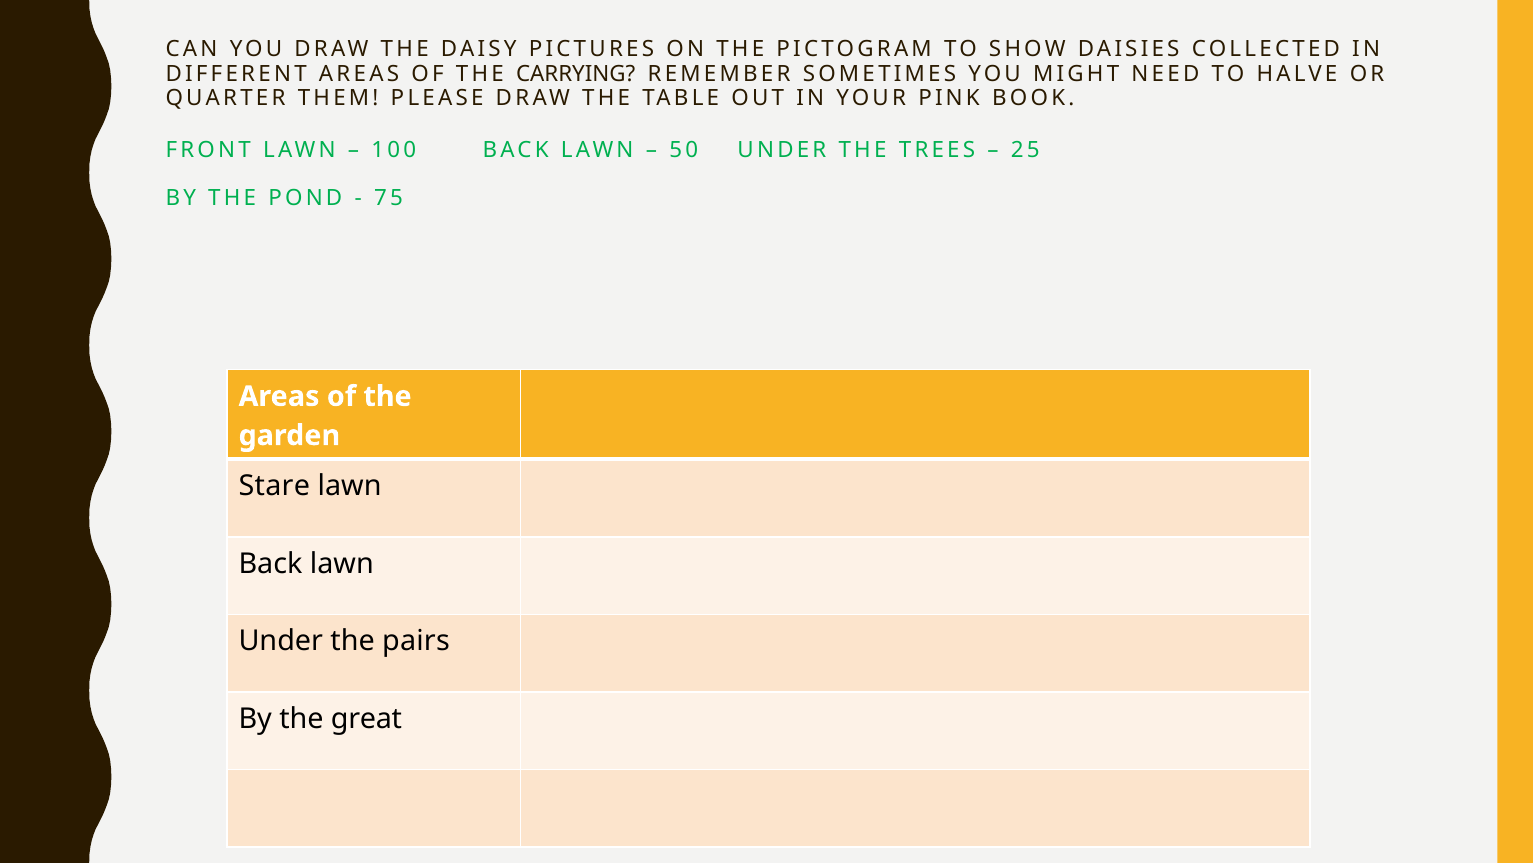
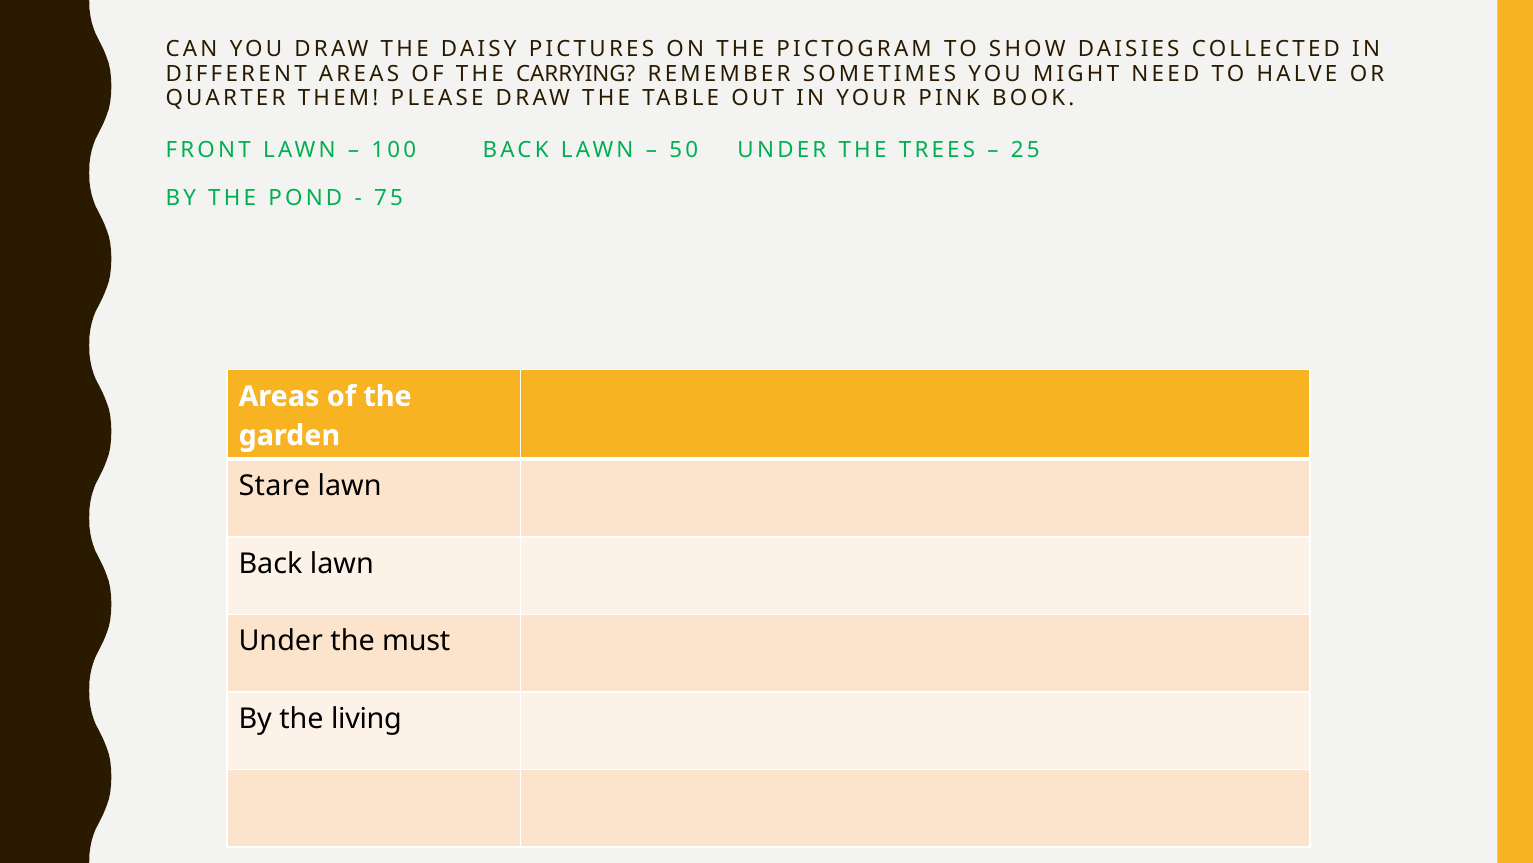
pairs: pairs -> must (416, 641)
great: great -> living (366, 718)
